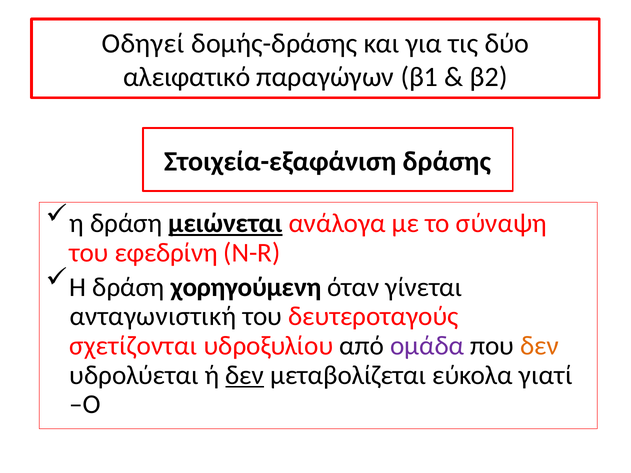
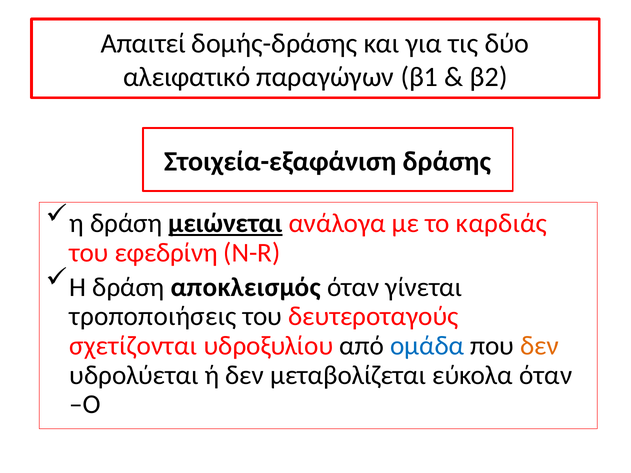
Οδηγεί: Οδηγεί -> Απαιτεί (143, 44)
σύναψη: σύναψη -> καρδιάς (501, 223)
χορηγούμενη: χορηγούμενη -> αποκλεισμός (246, 287)
ανταγωνιστική: ανταγωνιστική -> τροποποιήσεις (153, 317)
ομάδα colour: purple -> blue (427, 346)
δεν underline: present -> none (245, 375)
εύκολα γιατί: γιατί -> όταν (546, 375)
